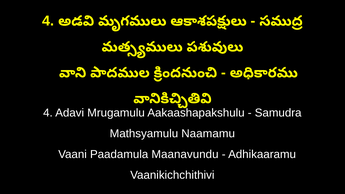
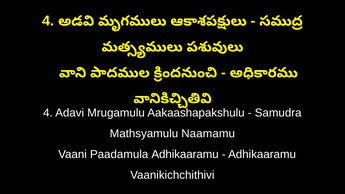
Paadamula Maanavundu: Maanavundu -> Adhikaaramu (185, 154)
